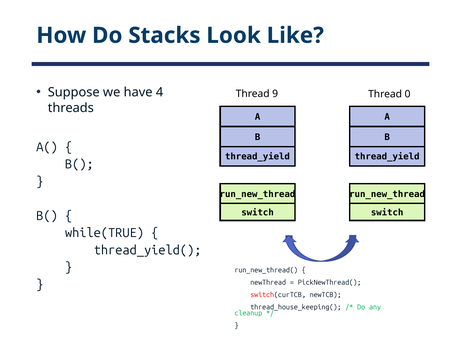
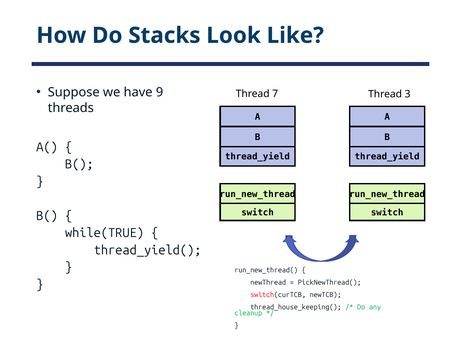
4: 4 -> 9 (160, 92)
9: 9 -> 7 (275, 94)
0: 0 -> 3 (408, 94)
